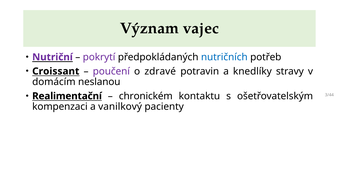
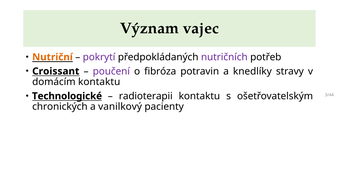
Nutriční colour: purple -> orange (52, 57)
nutričních colour: blue -> purple (224, 57)
zdravé: zdravé -> fibróza (160, 72)
domácím neslanou: neslanou -> kontaktu (99, 82)
Realimentační: Realimentační -> Technologické (67, 96)
chronickém: chronickém -> radioterapii (146, 96)
kompenzaci: kompenzaci -> chronických (60, 107)
